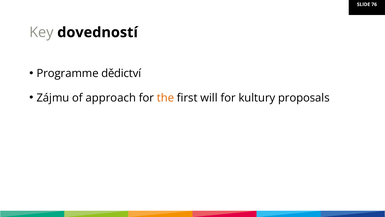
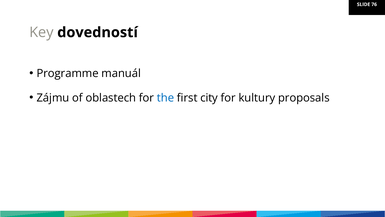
dědictví: dědictví -> manuál (121, 73)
approach: approach -> oblastech (111, 98)
the colour: orange -> blue (166, 98)
will: will -> city (209, 98)
